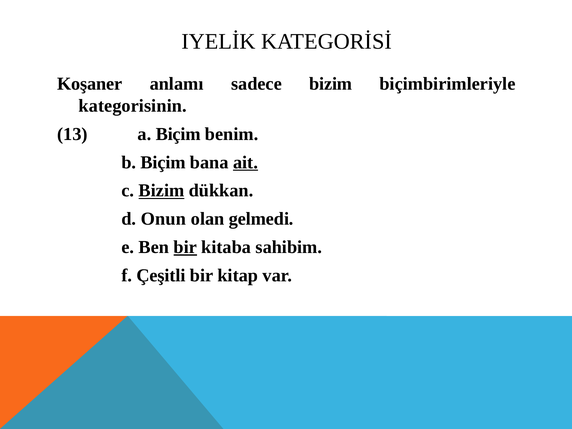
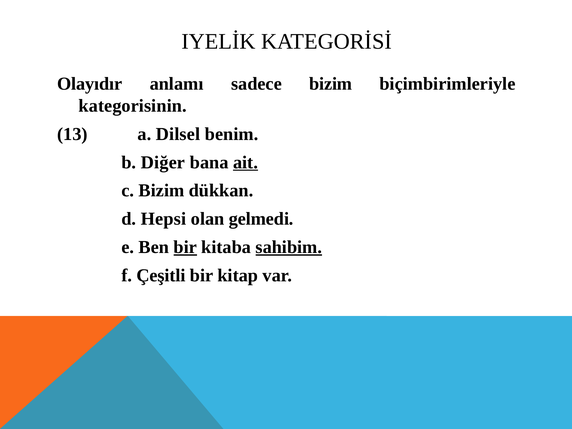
Koşaner: Koşaner -> Olayıdır (90, 84)
a Biçim: Biçim -> Dilsel (178, 134)
b Biçim: Biçim -> Diğer (163, 162)
Bizim underline: present -> none (161, 191)
Onun: Onun -> Hepsi (163, 219)
sahibim underline: none -> present (289, 247)
